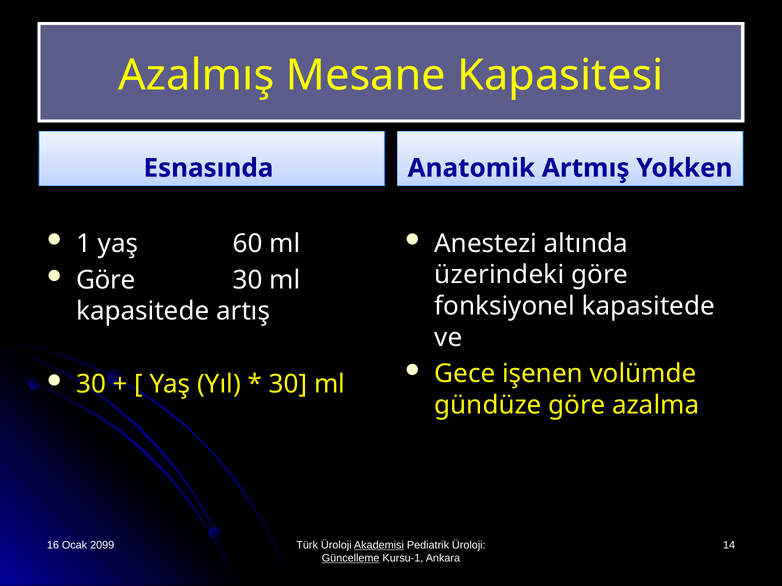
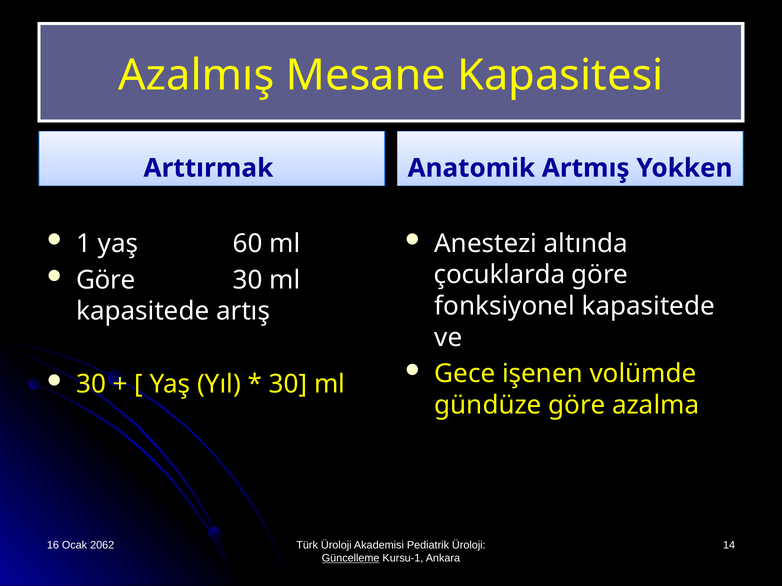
Esnasında: Esnasında -> Arttırmak (208, 168)
üzerindeki: üzerindeki -> çocuklarda (500, 275)
2099: 2099 -> 2062 (102, 546)
Akademisi underline: present -> none (379, 546)
